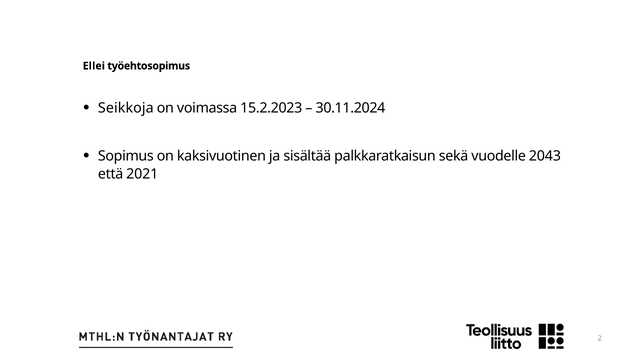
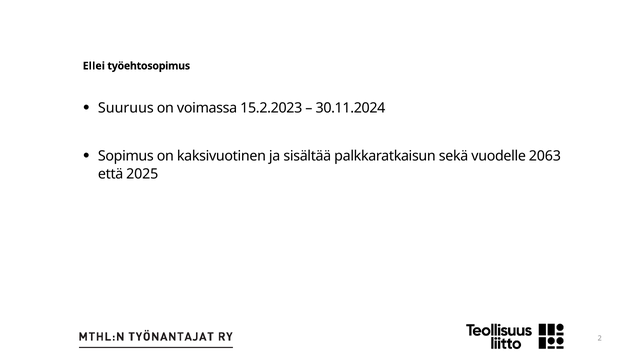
Seikkoja: Seikkoja -> Suuruus (126, 108)
2043: 2043 -> 2063 (545, 156)
2021: 2021 -> 2025 (142, 174)
